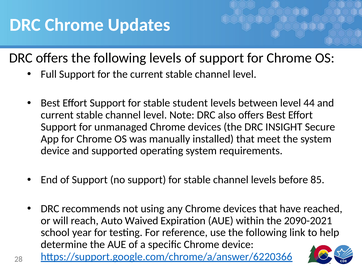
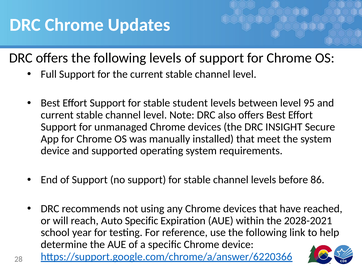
44: 44 -> 95 (309, 103)
85: 85 -> 86 (317, 179)
Auto Waived: Waived -> Specific (142, 220)
2090-2021: 2090-2021 -> 2028-2021 (308, 220)
